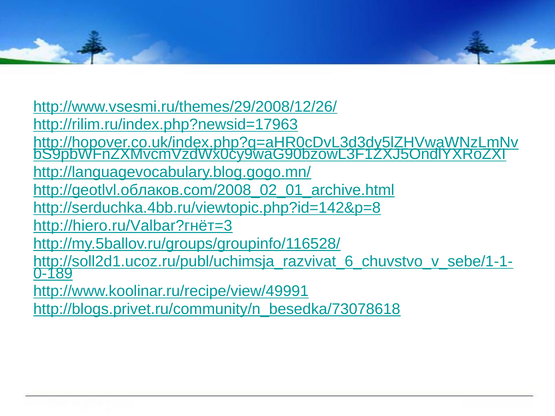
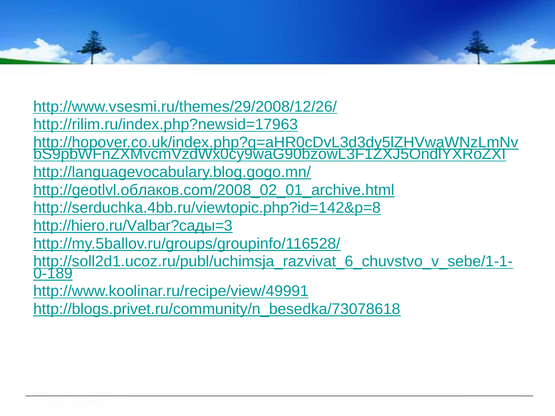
http://hiero.ru/Valbar?гнёт=3: http://hiero.ru/Valbar?гнёт=3 -> http://hiero.ru/Valbar?сады=3 (133, 226)
